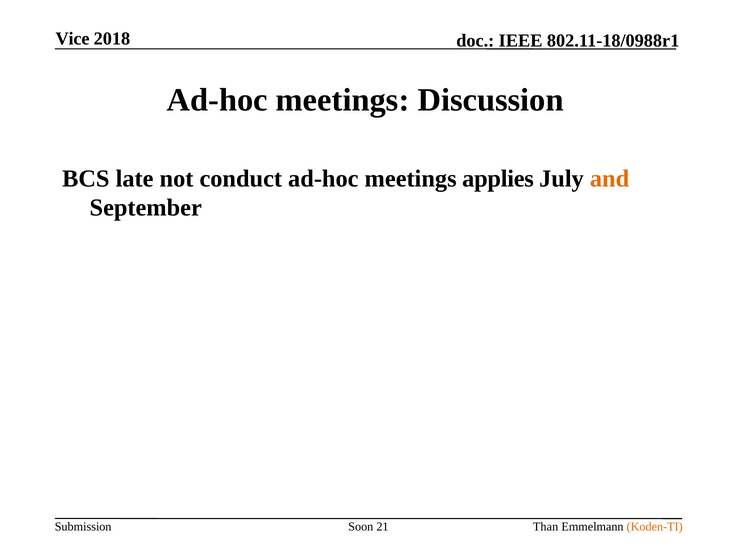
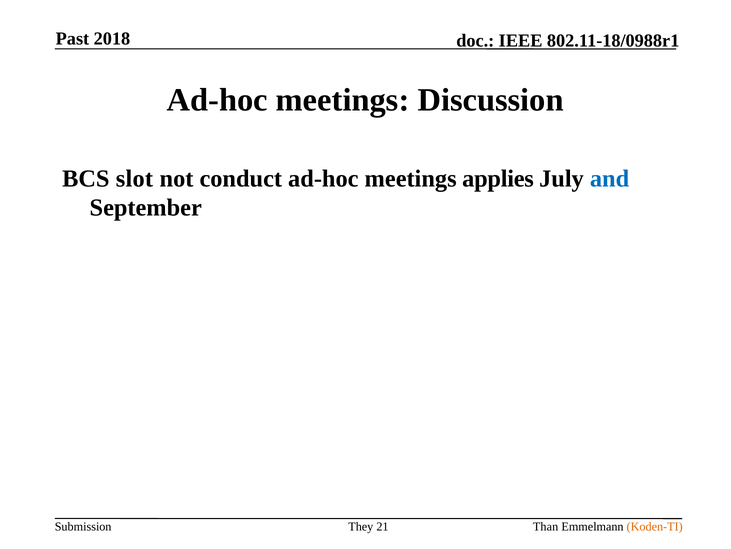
Vice: Vice -> Past (72, 39)
late: late -> slot (134, 178)
and colour: orange -> blue (610, 178)
Soon: Soon -> They (361, 526)
